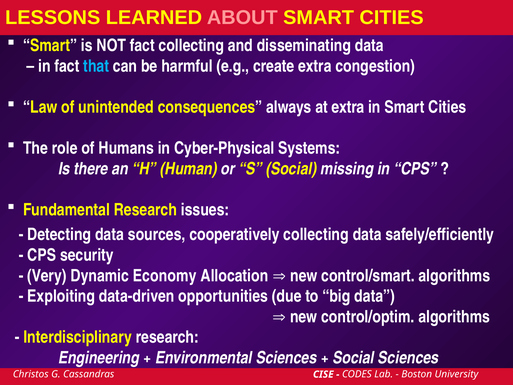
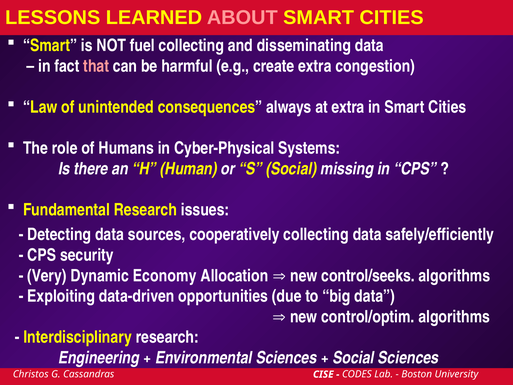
NOT fact: fact -> fuel (142, 46)
that colour: light blue -> pink (96, 66)
control/smart: control/smart -> control/seeks (368, 276)
